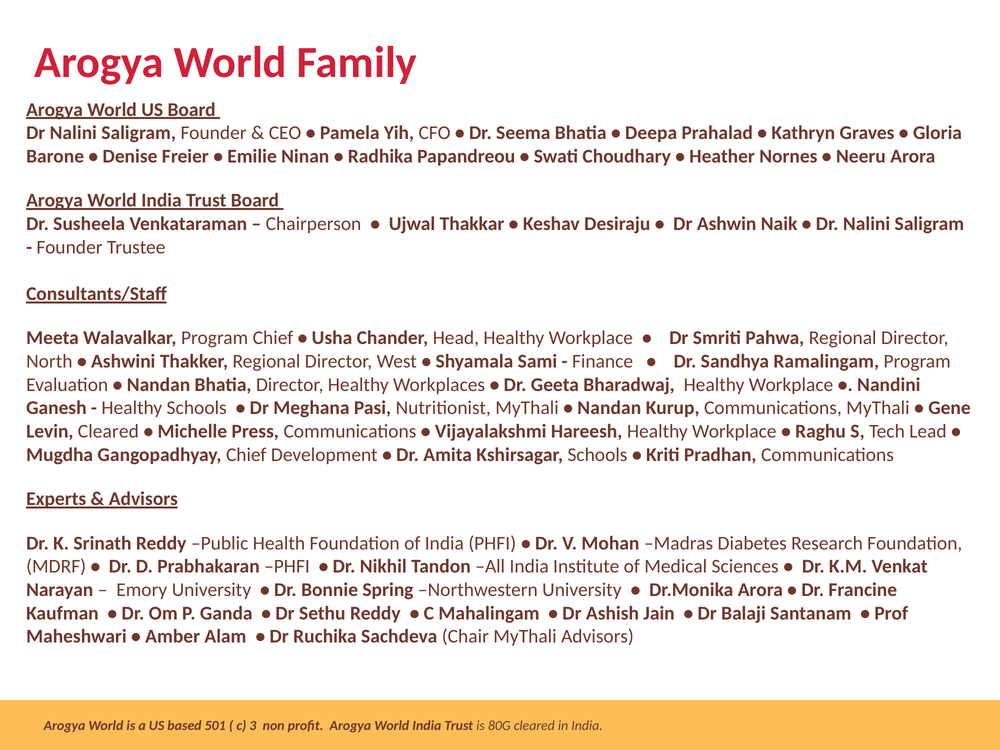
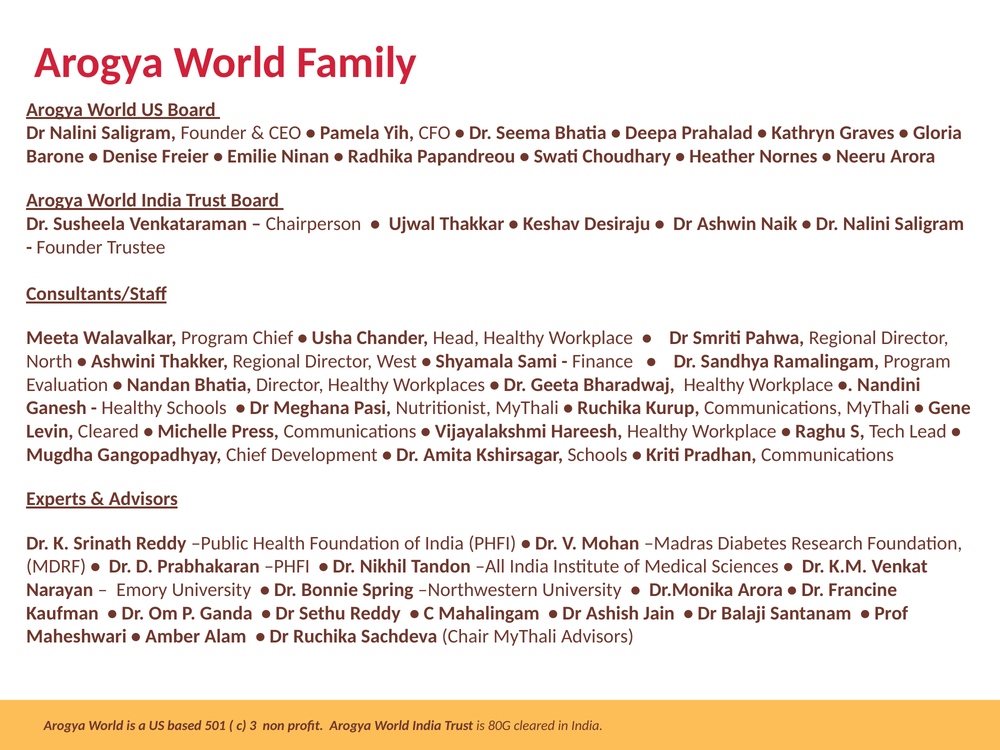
Nandan: Nandan -> Ruchika (609, 408)
